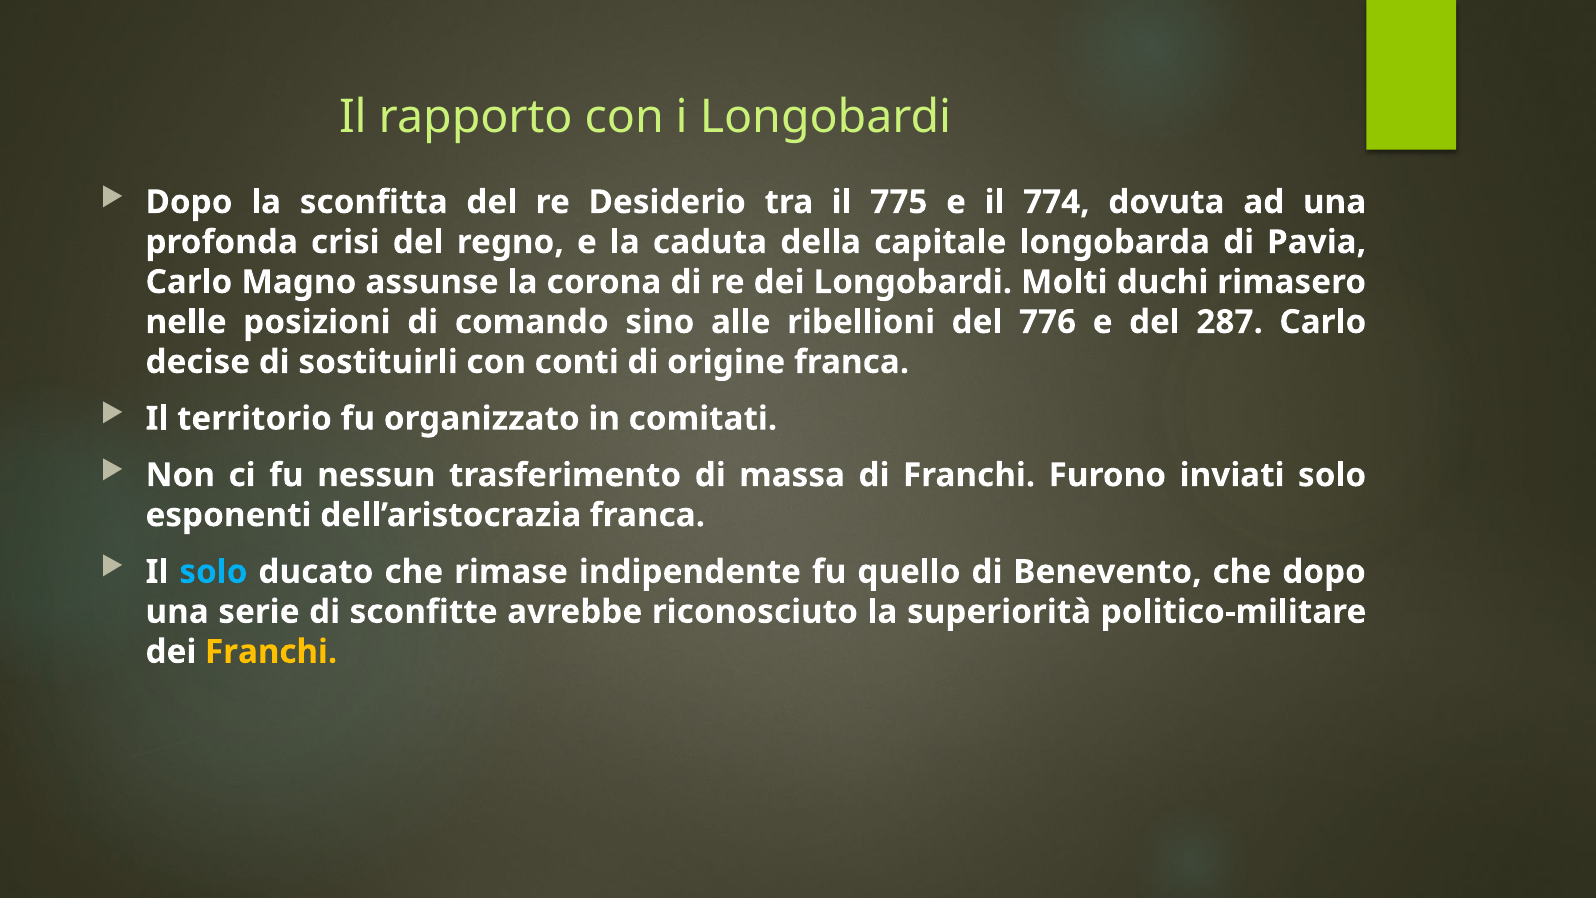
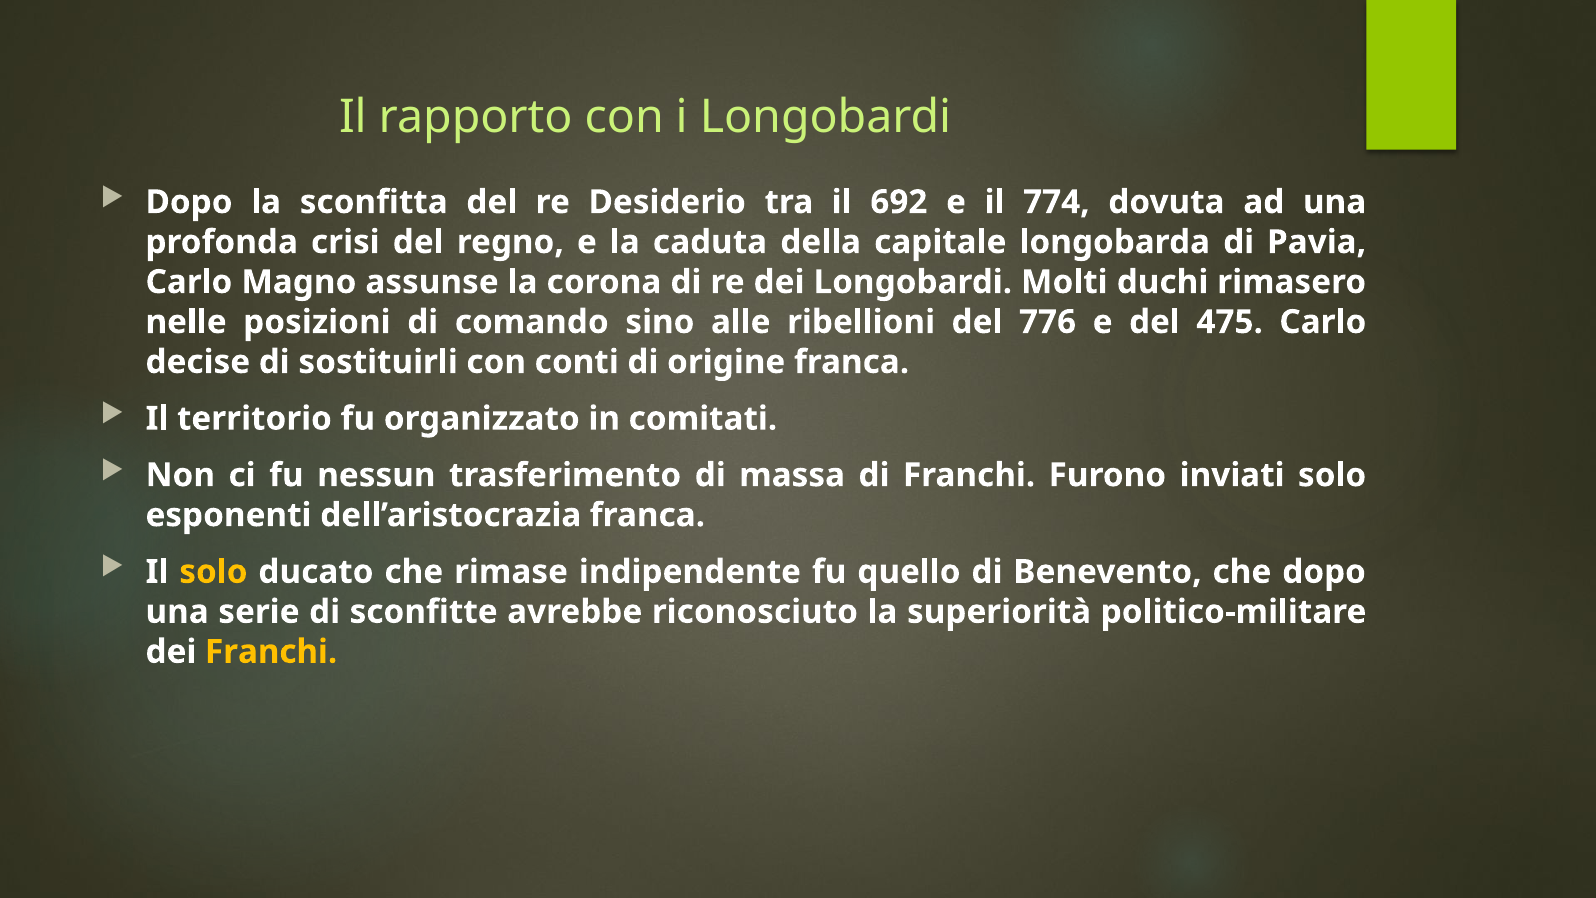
775: 775 -> 692 (899, 202)
287: 287 -> 475 (1230, 322)
solo colour: light blue -> yellow (213, 572)
